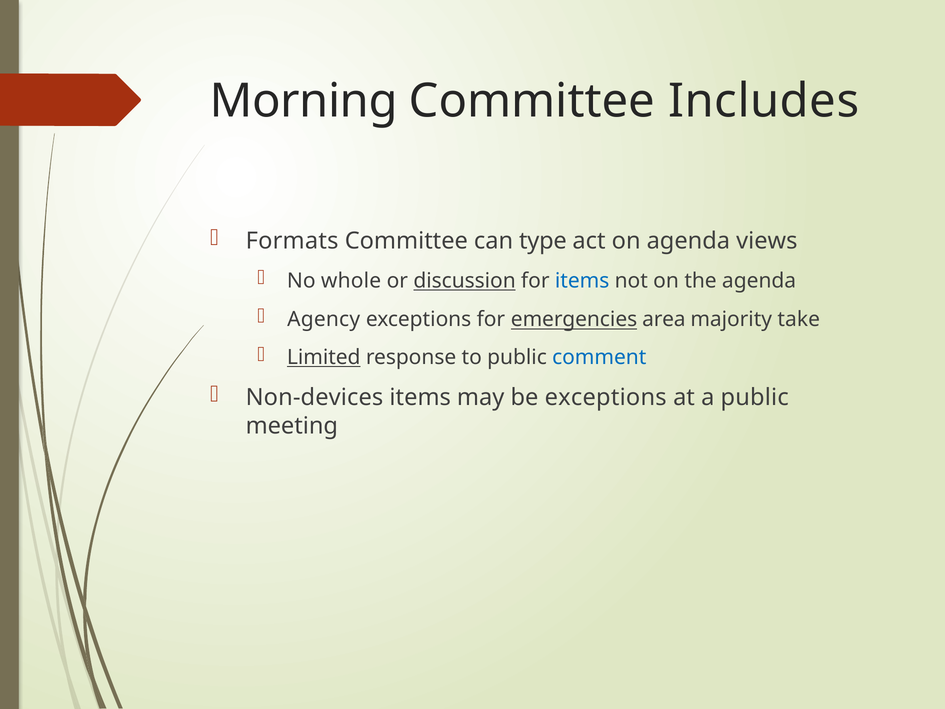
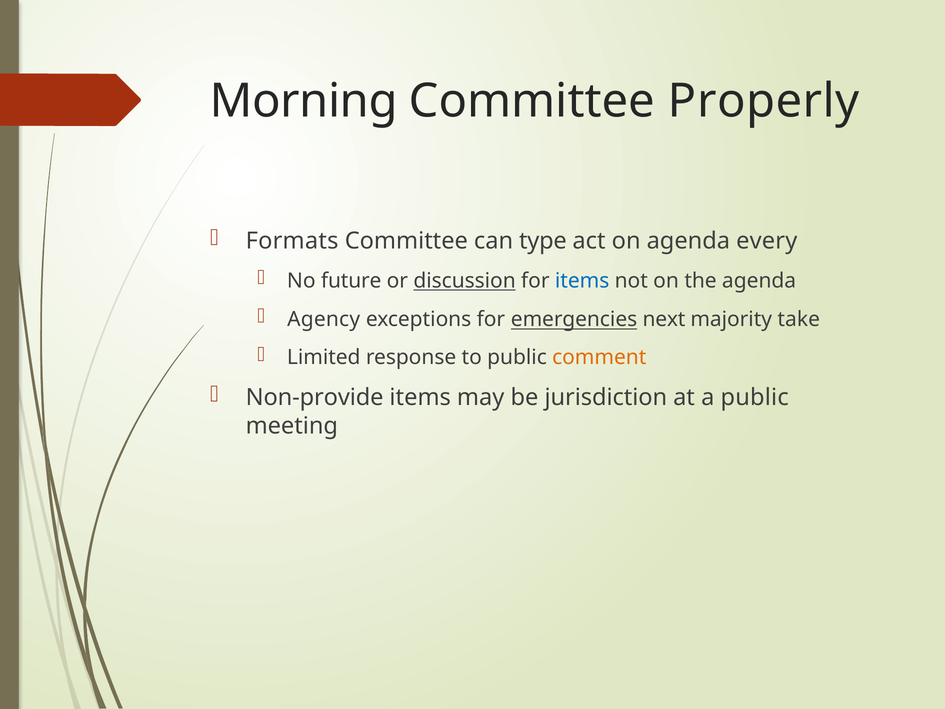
Includes: Includes -> Properly (764, 101)
views: views -> every (767, 241)
whole: whole -> future (351, 281)
area: area -> next (664, 319)
Limited underline: present -> none (324, 357)
comment colour: blue -> orange (599, 357)
Non-devices: Non-devices -> Non-provide (315, 398)
be exceptions: exceptions -> jurisdiction (606, 398)
